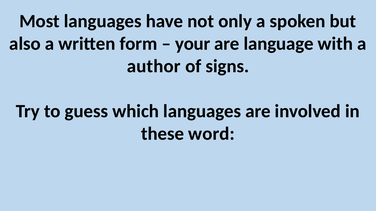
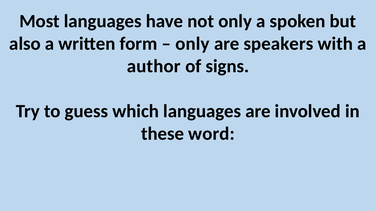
your: your -> only (192, 44)
language: language -> speakers (278, 44)
